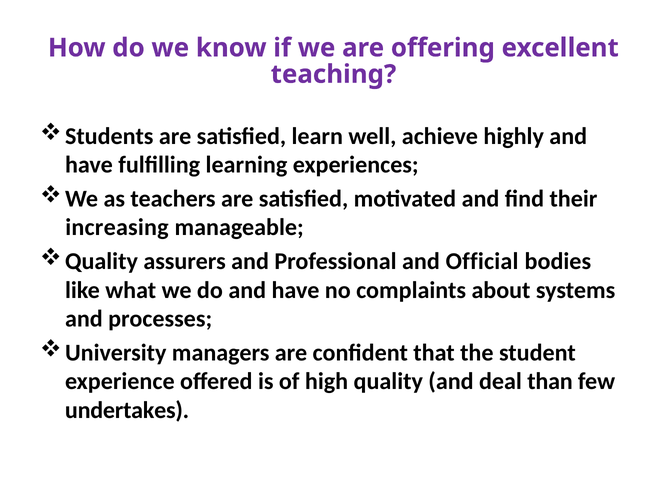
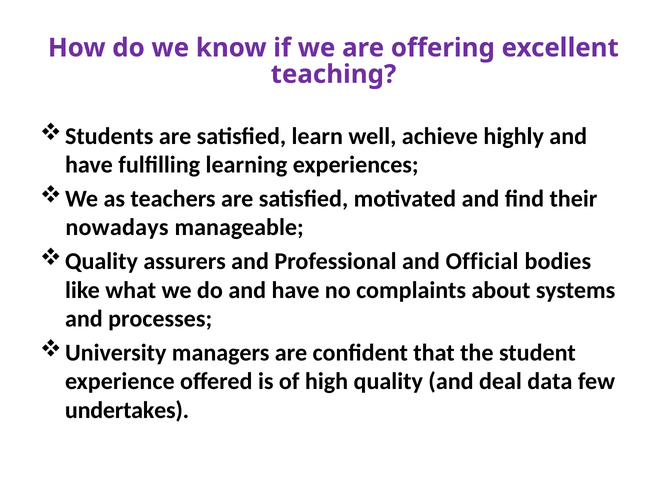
increasing: increasing -> nowadays (117, 228)
than: than -> data (550, 382)
